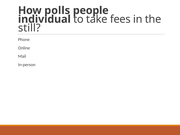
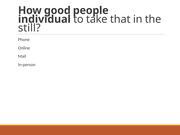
polls: polls -> good (57, 10)
fees: fees -> that (120, 19)
